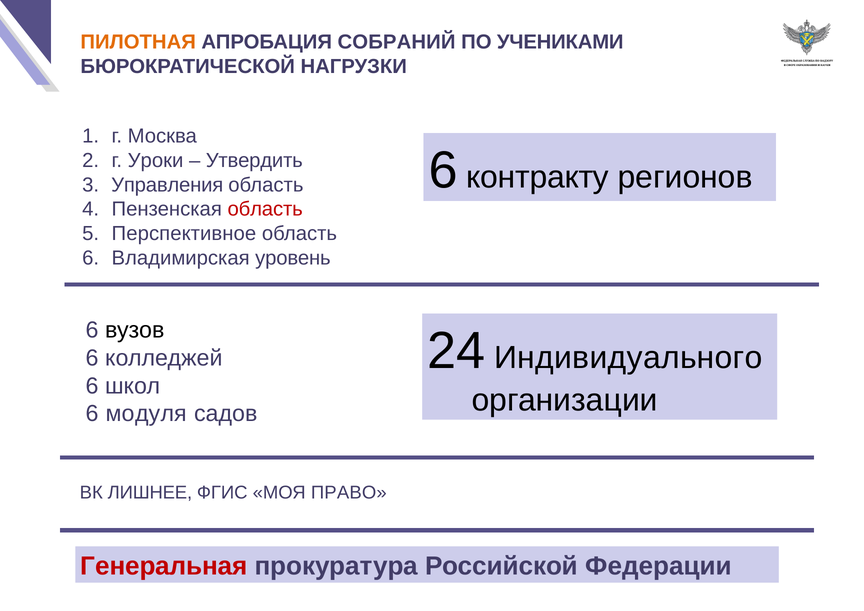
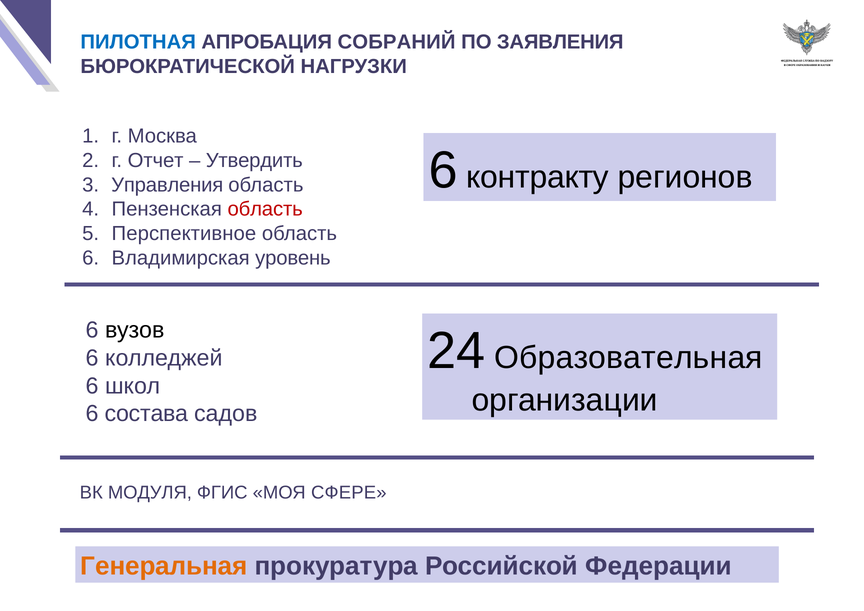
ПИЛОТНАЯ colour: orange -> blue (138, 42)
УЧЕНИКАМИ: УЧЕНИКАМИ -> ЗАЯВЛЕНИЯ (560, 42)
Уроки: Уроки -> Отчет (156, 160)
Индивидуального: Индивидуального -> Образовательная (628, 358)
модуля: модуля -> состава (147, 414)
ЛИШНЕЕ: ЛИШНЕЕ -> МОДУЛЯ (150, 493)
ПРАВО: ПРАВО -> СФЕРЕ (349, 493)
Генеральная colour: red -> orange (164, 566)
